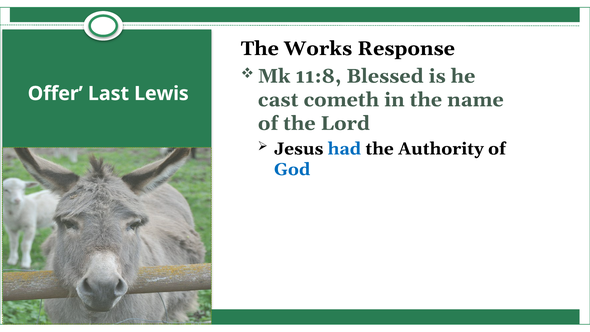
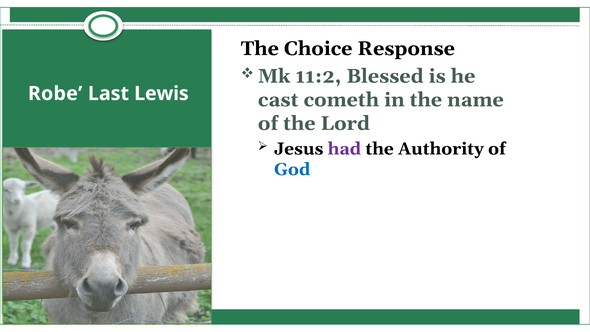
Works: Works -> Choice (318, 49)
11:8: 11:8 -> 11:2 (318, 76)
Offer: Offer -> Robe (55, 94)
had colour: blue -> purple (344, 149)
